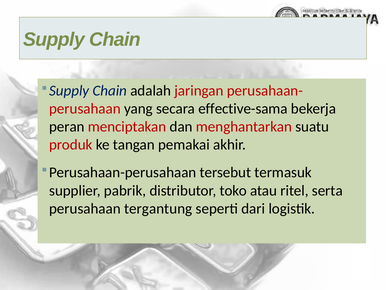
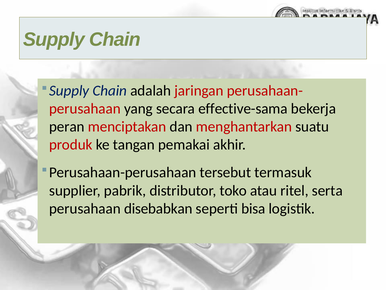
tergantung: tergantung -> disebabkan (158, 208)
dari: dari -> bisa (253, 208)
